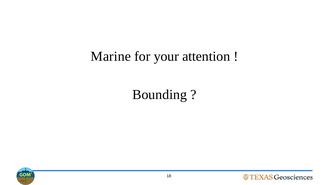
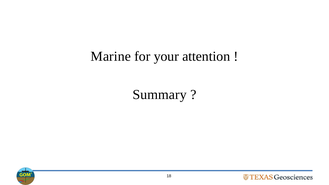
Bounding: Bounding -> Summary (160, 95)
